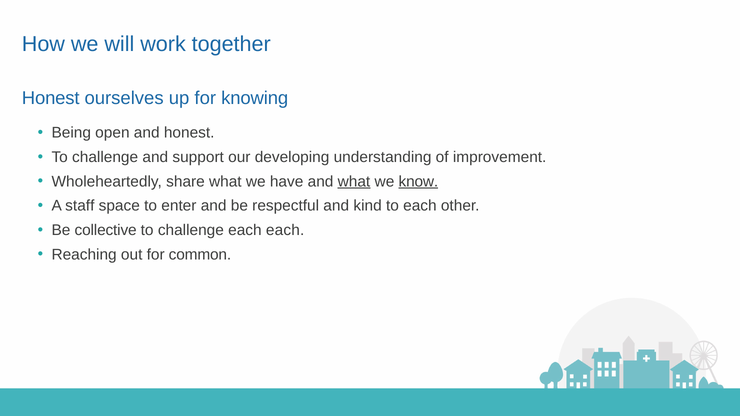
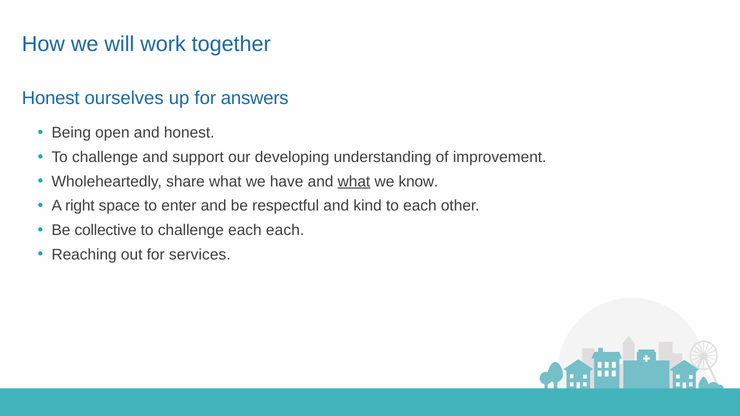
knowing: knowing -> answers (255, 98)
know underline: present -> none (418, 182)
staff: staff -> right (80, 206)
common: common -> services (200, 255)
